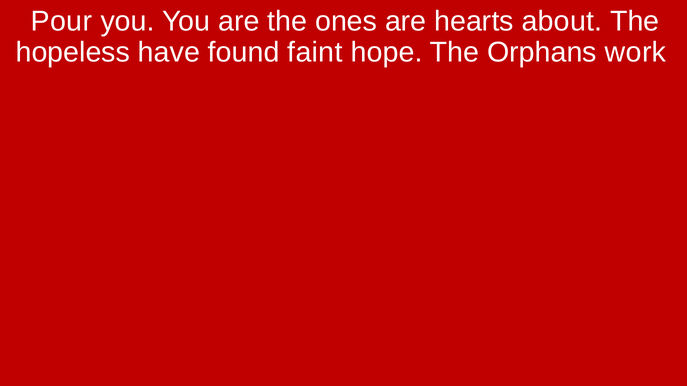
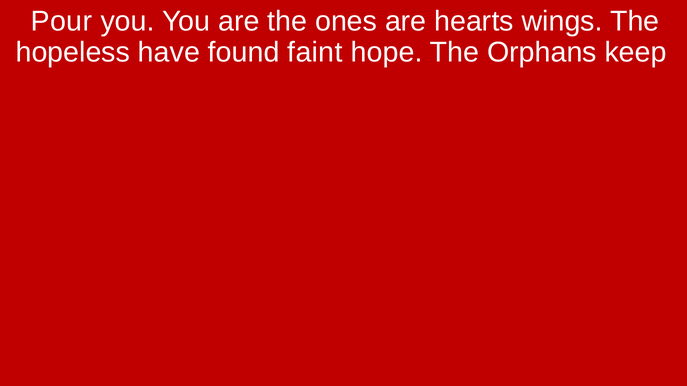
about: about -> wings (562, 21)
work: work -> keep (636, 52)
